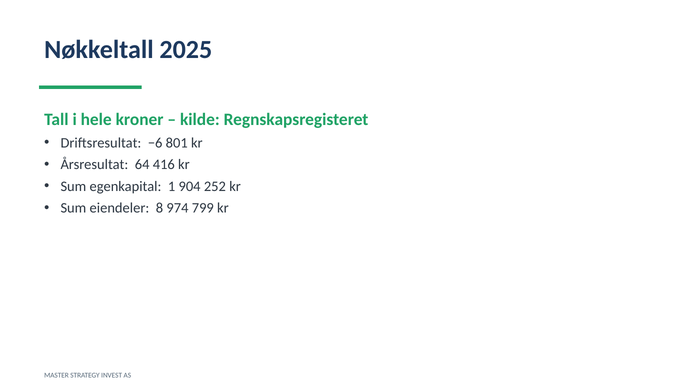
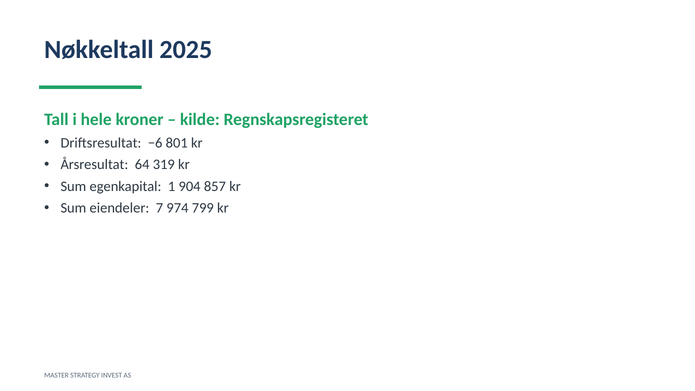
416: 416 -> 319 (164, 165)
252: 252 -> 857 (215, 186)
8: 8 -> 7 (159, 208)
